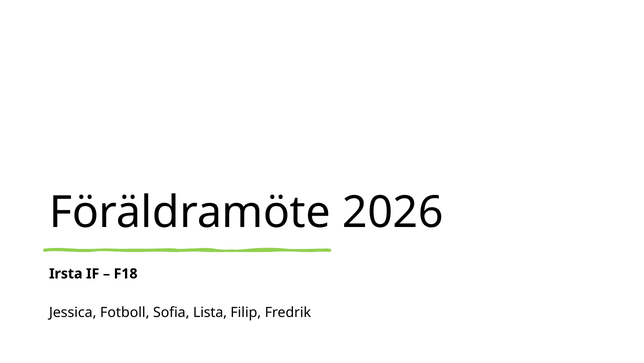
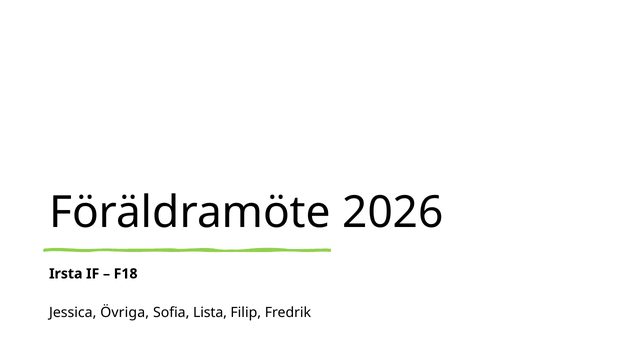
Fotboll: Fotboll -> Övriga (125, 312)
